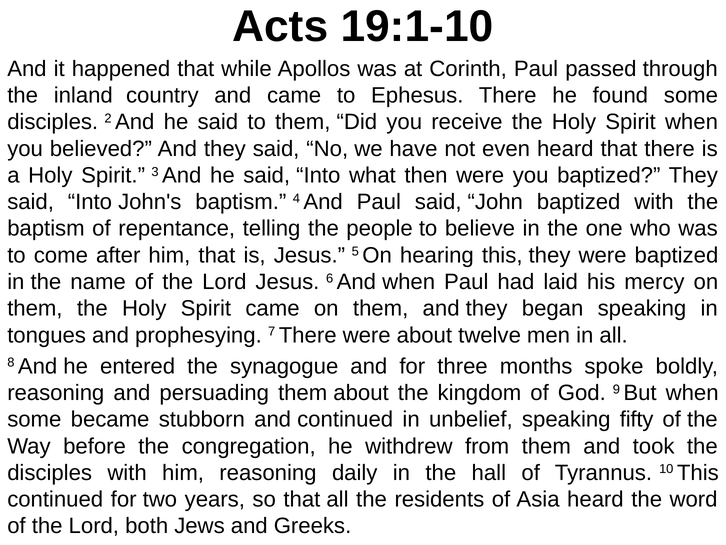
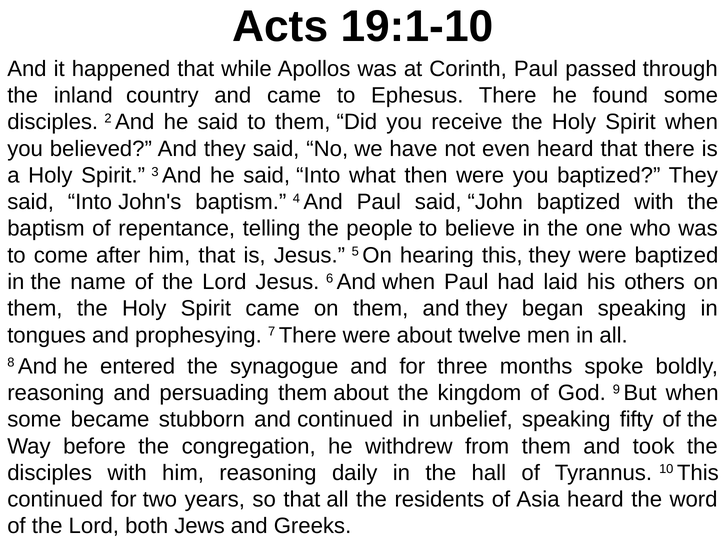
mercy: mercy -> others (655, 282)
